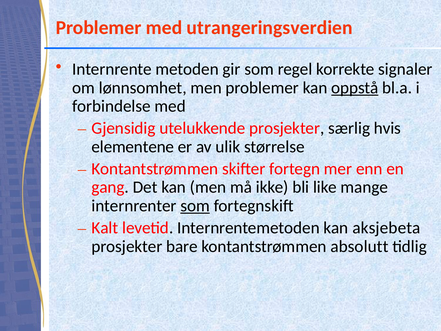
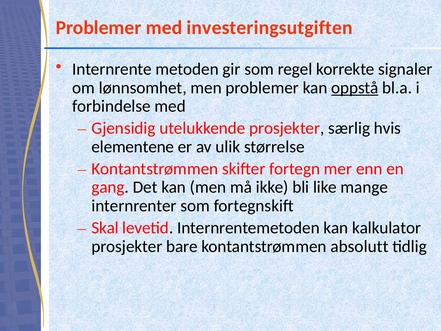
utrangeringsverdien: utrangeringsverdien -> investeringsutgiften (270, 28)
som underline: present -> none (195, 206)
Kalt: Kalt -> Skal (105, 228)
aksjebeta: aksjebeta -> kalkulator (387, 228)
